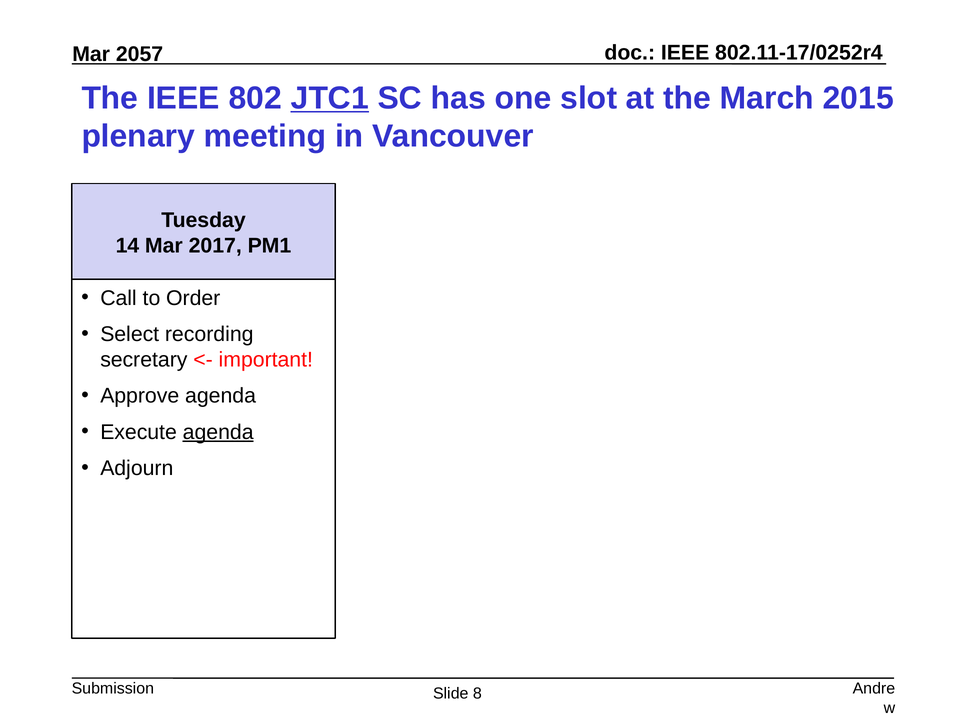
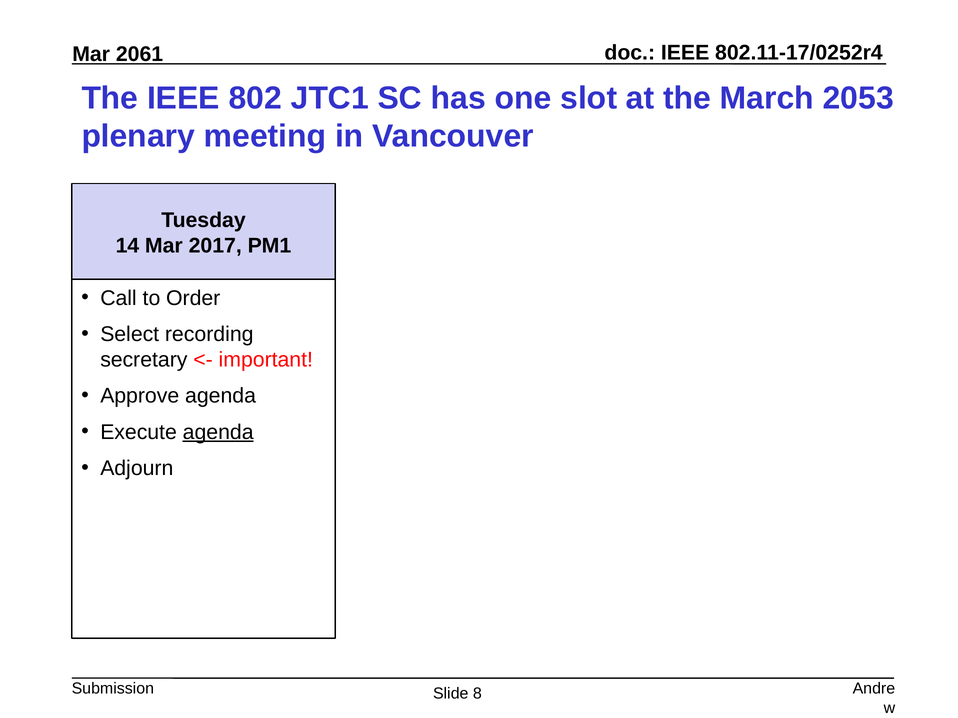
2057: 2057 -> 2061 (140, 54)
JTC1 underline: present -> none (330, 98)
2015: 2015 -> 2053 (858, 98)
